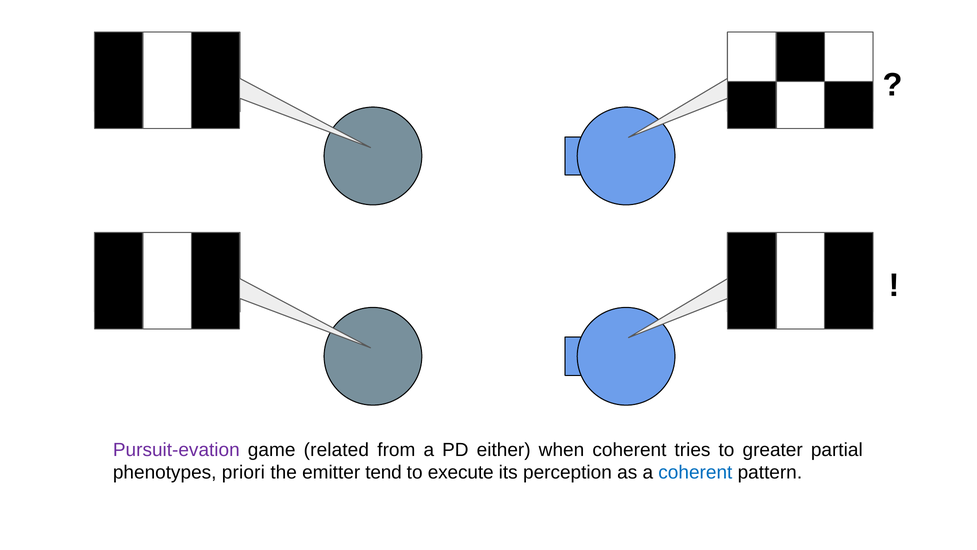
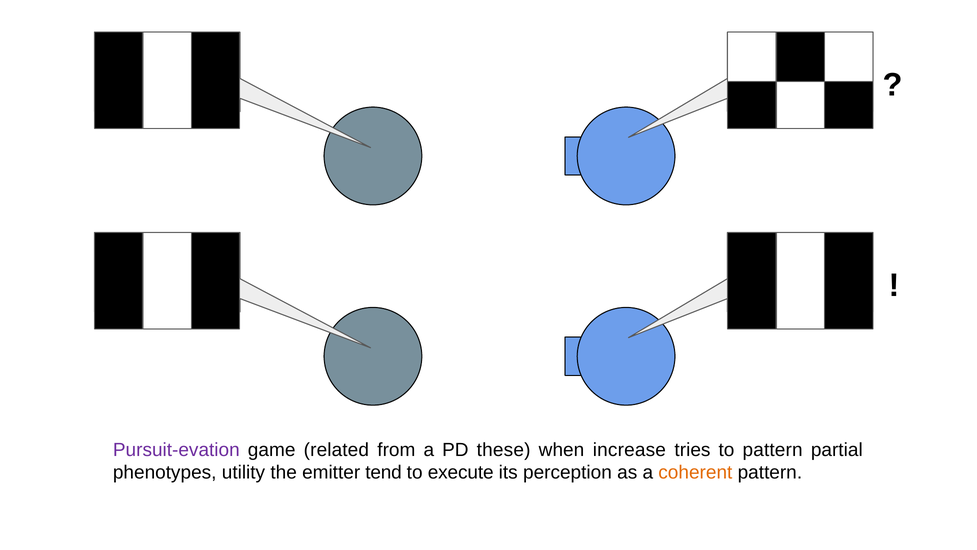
either: either -> these (504, 449)
when coherent: coherent -> increase (629, 449)
to greater: greater -> pattern (773, 449)
priori: priori -> utility (243, 472)
coherent colour: blue -> orange (695, 472)
